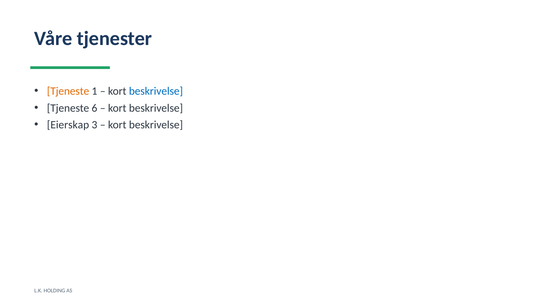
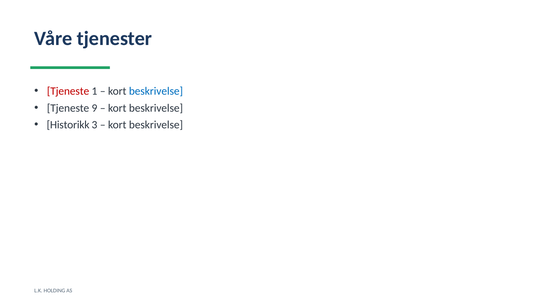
Tjeneste colour: orange -> red (68, 91)
6: 6 -> 9 (94, 108)
Eierskap: Eierskap -> Historikk (68, 125)
